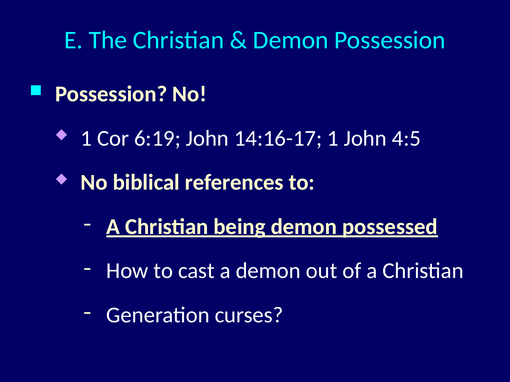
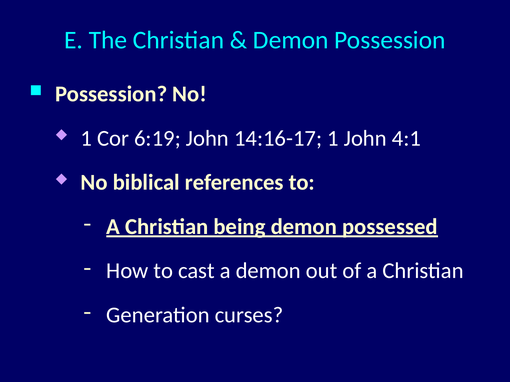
4:5: 4:5 -> 4:1 (406, 138)
